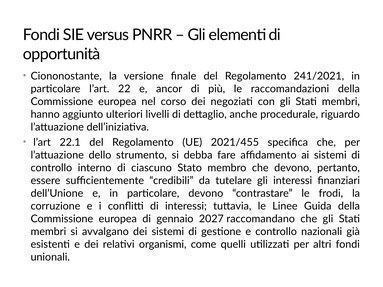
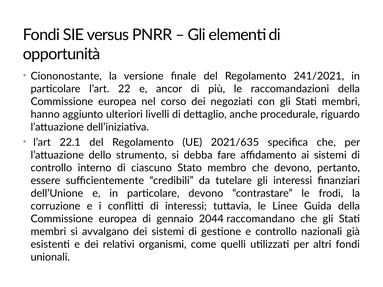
2021/455: 2021/455 -> 2021/635 (235, 142)
2027: 2027 -> 2044 (211, 219)
